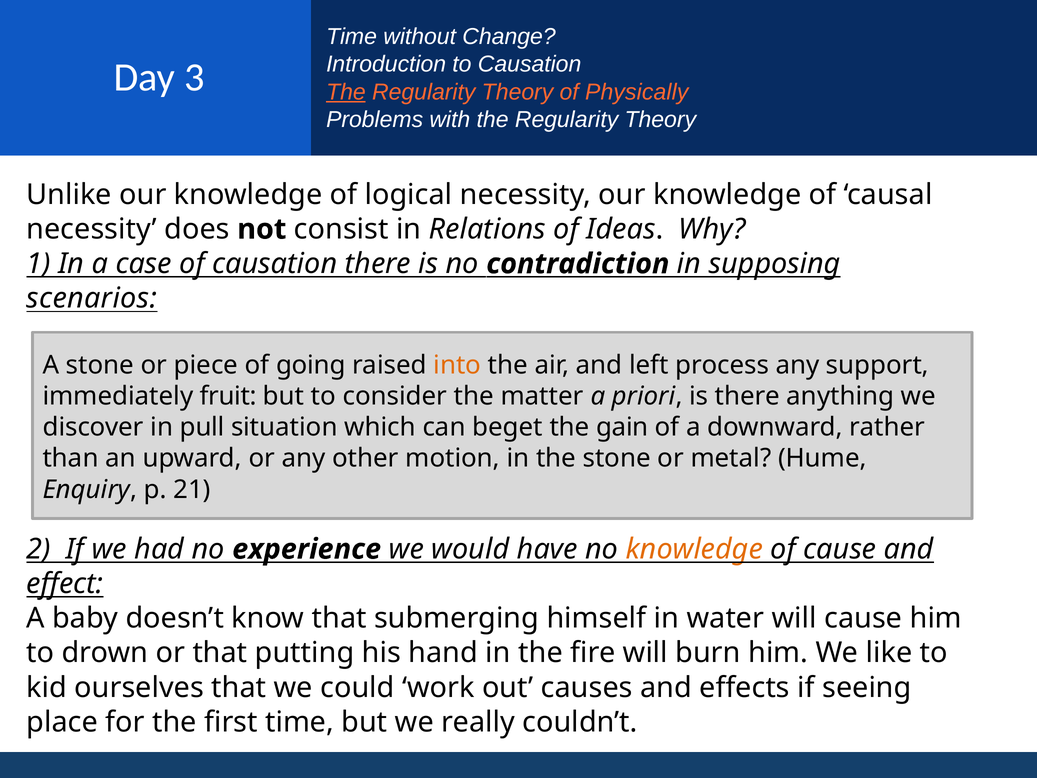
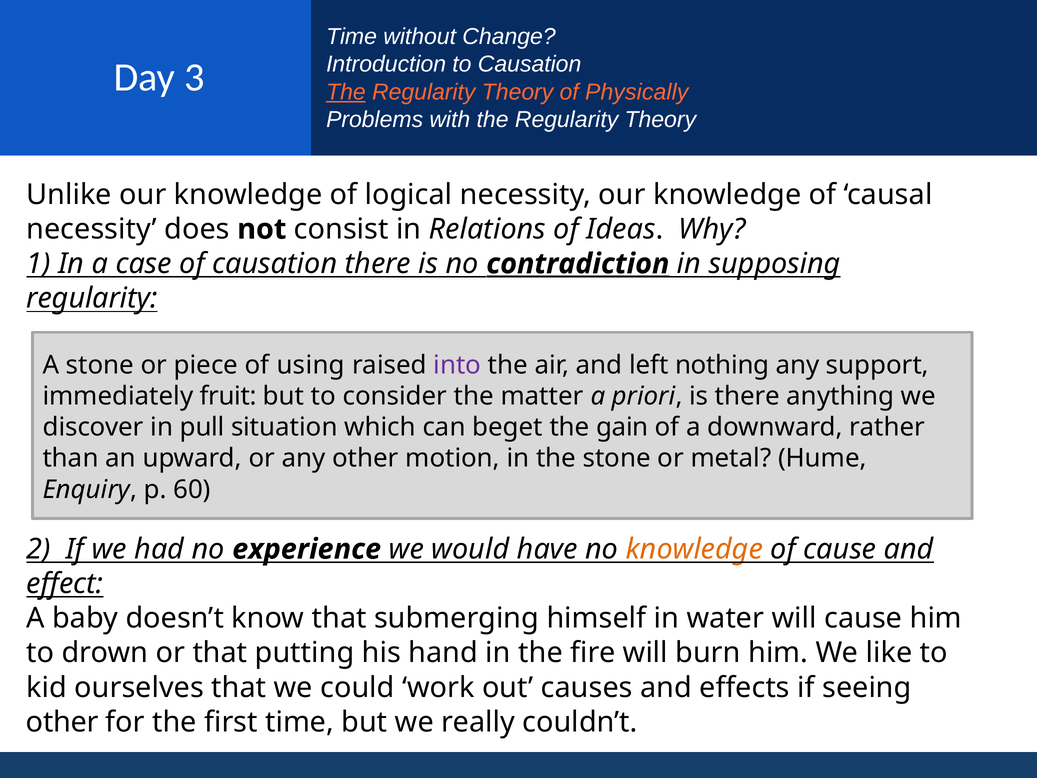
contradiction underline: none -> present (578, 264)
scenarios: scenarios -> regularity (92, 298)
going: going -> using (311, 365)
into colour: orange -> purple (457, 365)
process: process -> nothing (722, 365)
21: 21 -> 60 (192, 489)
place: place -> other (62, 722)
